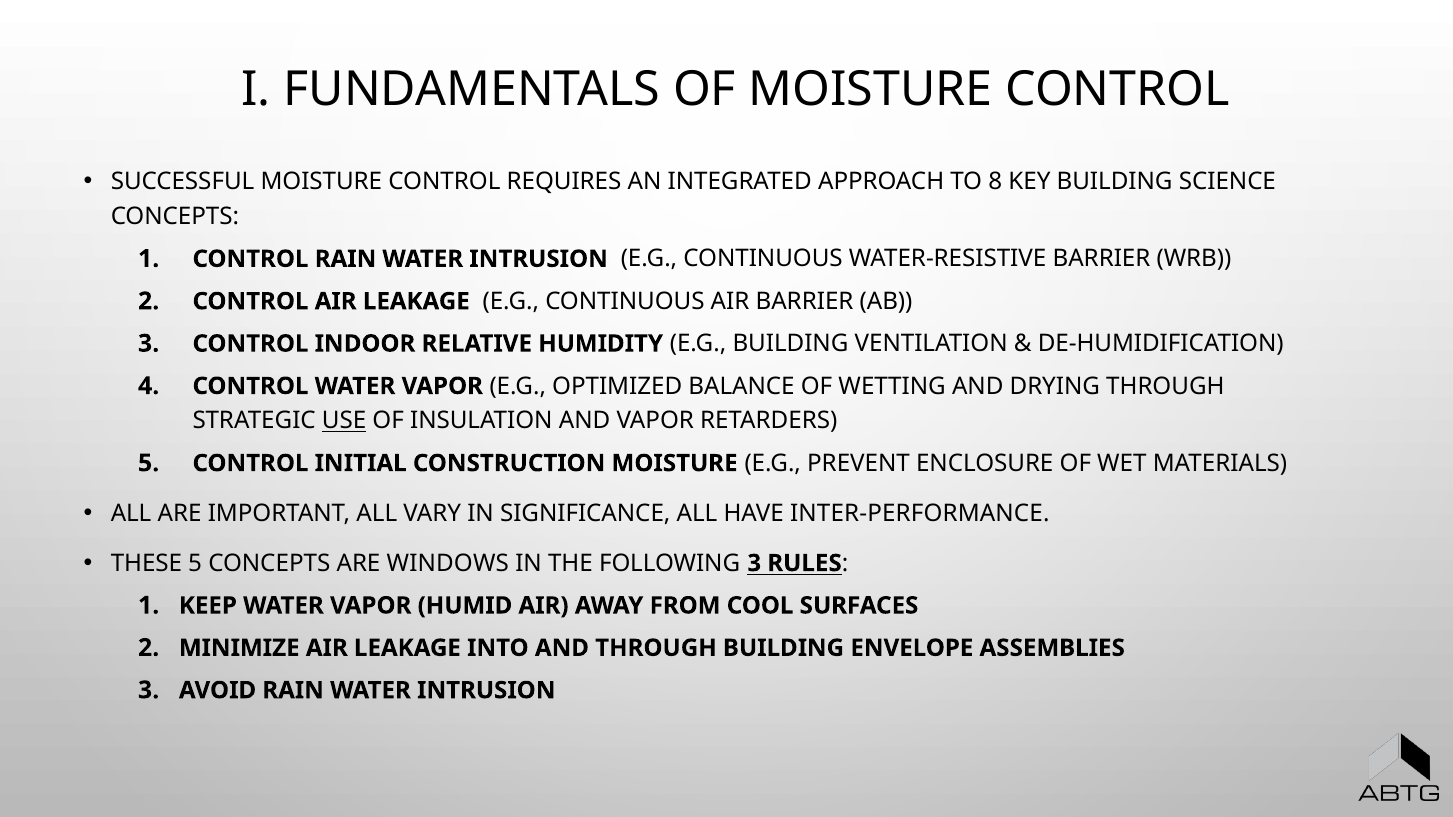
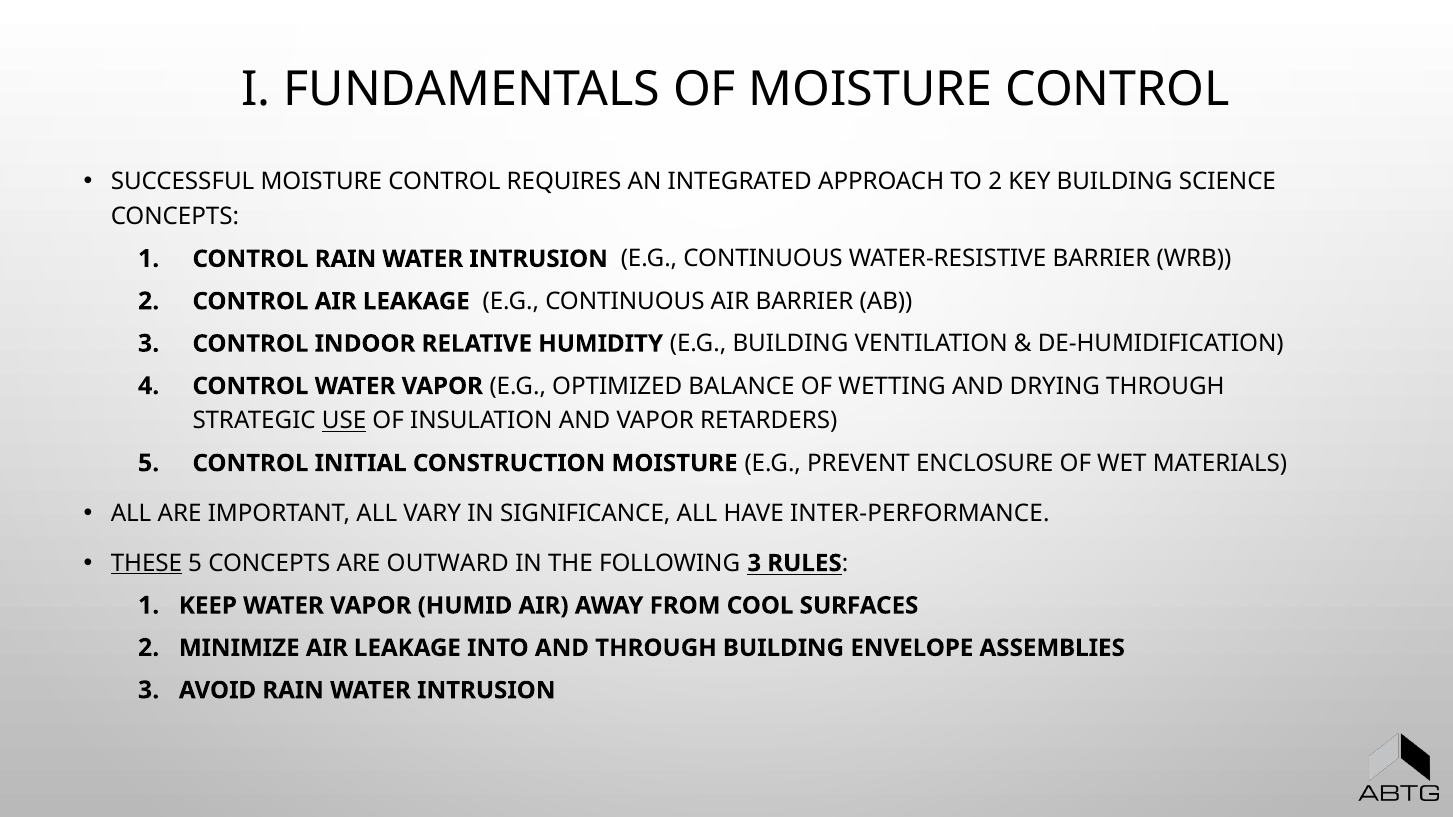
TO 8: 8 -> 2 (995, 182)
THESE underline: none -> present (146, 563)
WINDOWS: WINDOWS -> OUTWARD (448, 563)
